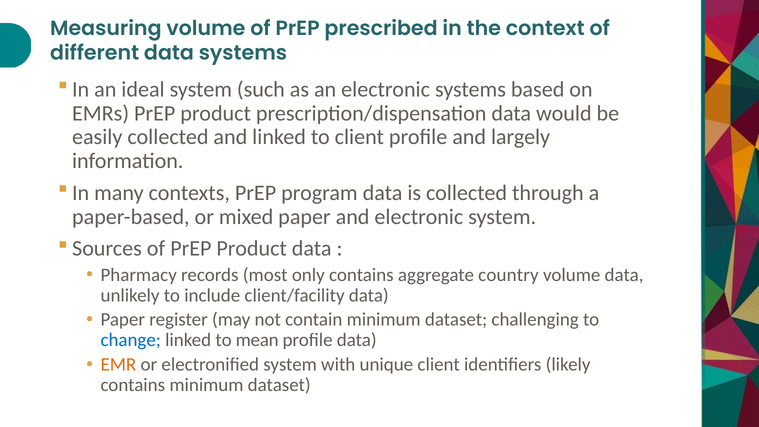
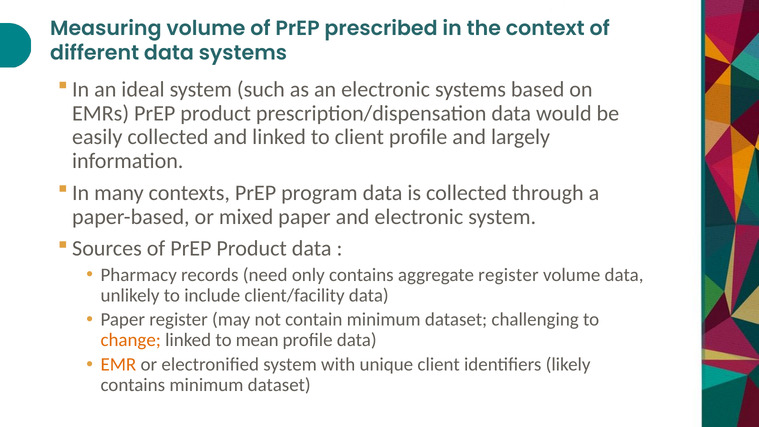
most: most -> need (265, 275)
aggregate country: country -> register (508, 275)
change colour: blue -> orange (131, 340)
